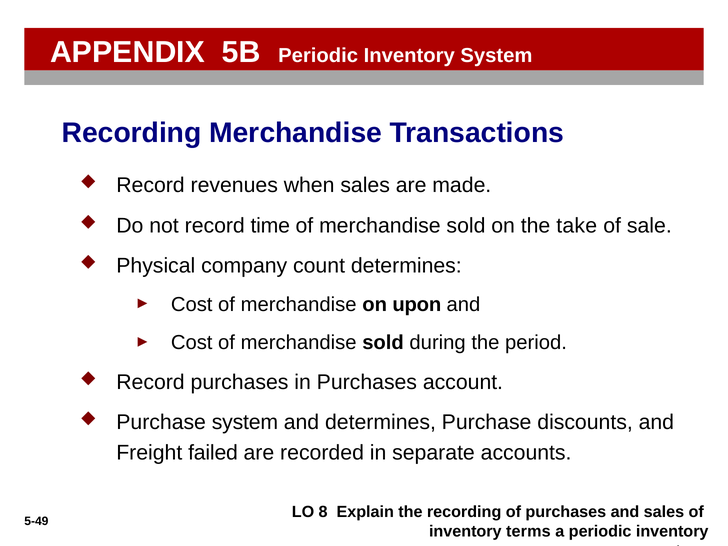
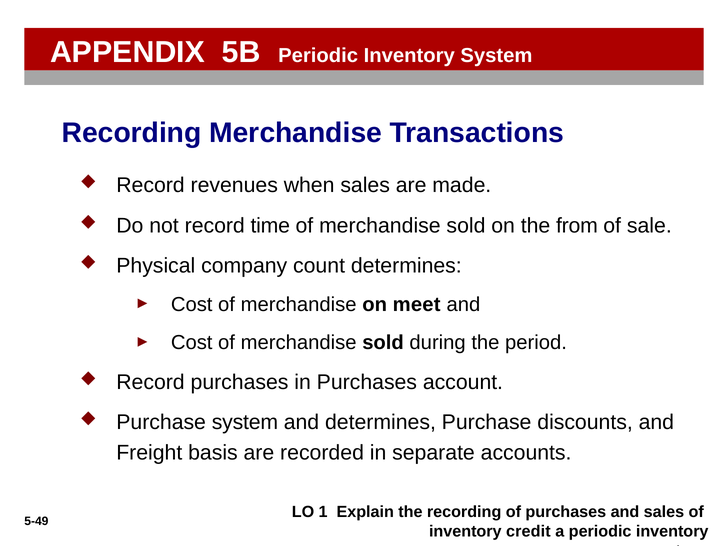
take: take -> from (577, 225)
upon: upon -> meet (417, 304)
failed: failed -> basis (213, 453)
8: 8 -> 1 (323, 512)
terms: terms -> credit (528, 531)
